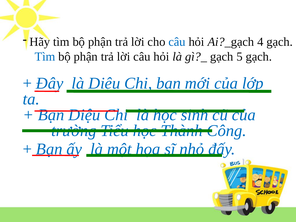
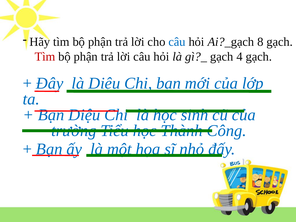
4: 4 -> 8 (260, 42)
Tìm colour: blue -> red (45, 57)
5: 5 -> 4 (239, 57)
